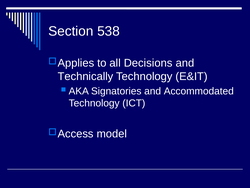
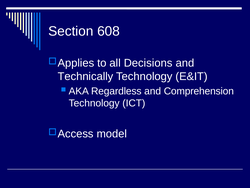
538: 538 -> 608 (108, 31)
Signatories: Signatories -> Regardless (116, 91)
Accommodated: Accommodated -> Comprehension (199, 91)
